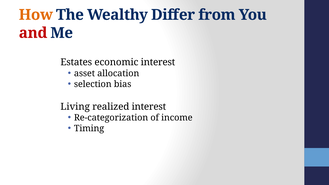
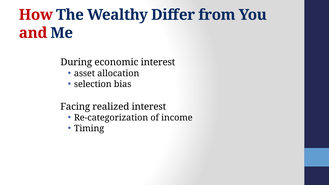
How colour: orange -> red (36, 15)
Estates: Estates -> During (76, 62)
Living: Living -> Facing (75, 107)
